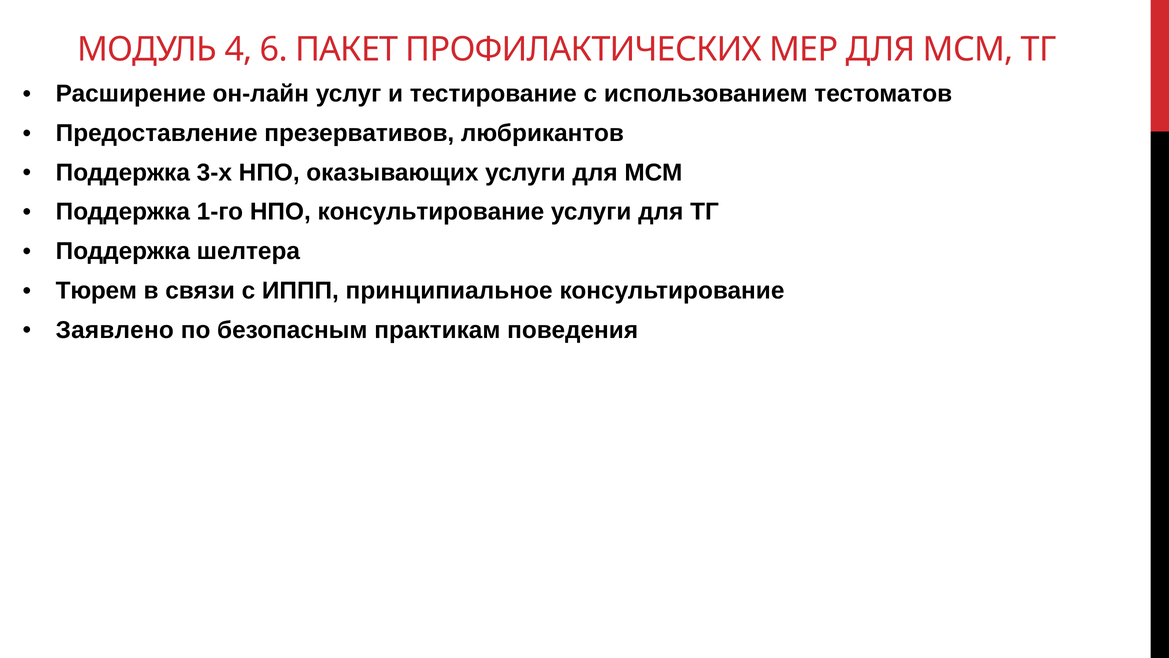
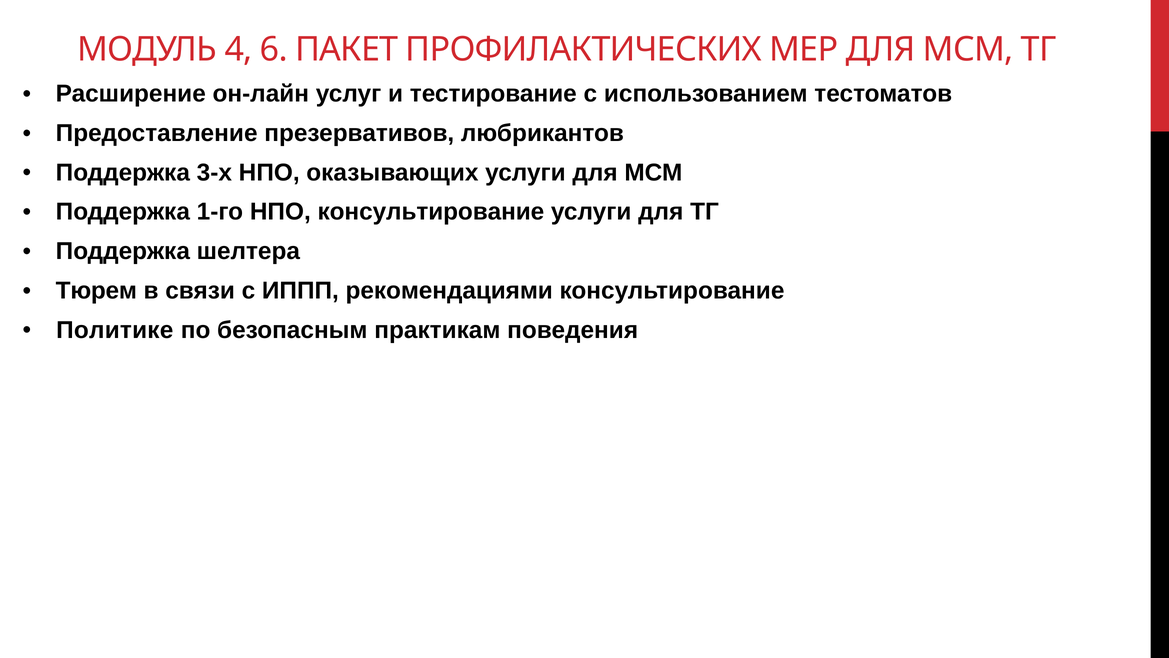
принципиальное: принципиальное -> рекомендациями (449, 290)
Заявлено: Заявлено -> Политике (115, 330)
